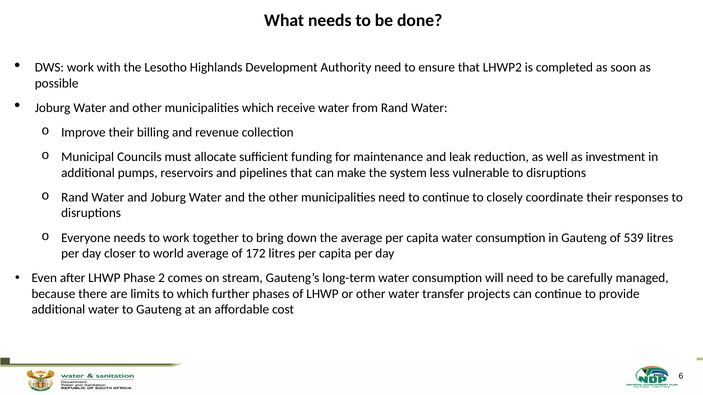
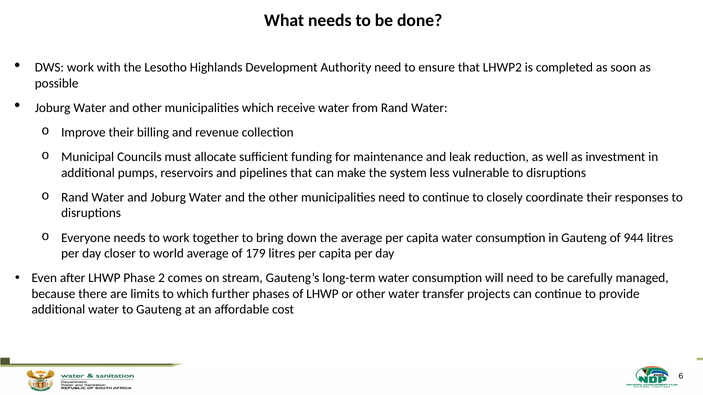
539: 539 -> 944 (634, 238)
172: 172 -> 179 (256, 254)
